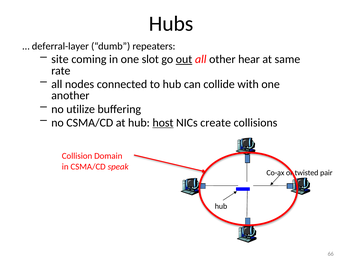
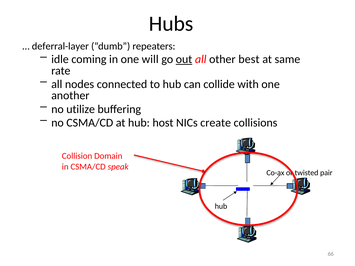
site: site -> idle (60, 59)
slot: slot -> will (150, 59)
hear: hear -> best (249, 59)
host underline: present -> none (163, 123)
